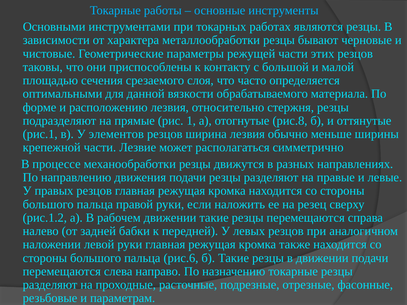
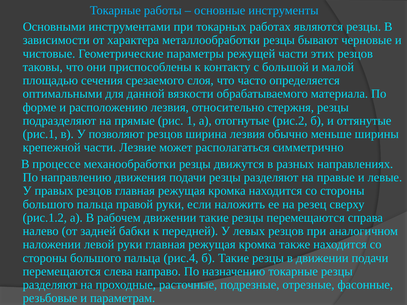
рис.8: рис.8 -> рис.2 (290, 121)
элементов: элементов -> позволяют (116, 134)
рис.6: рис.6 -> рис.4 (181, 258)
